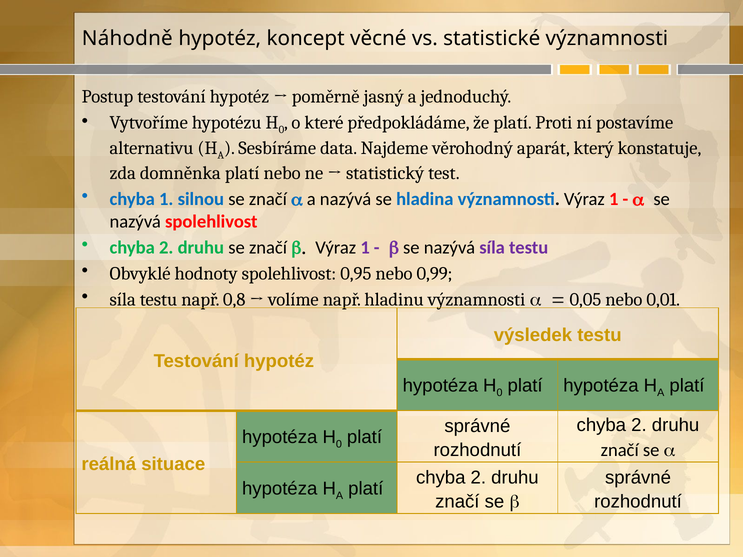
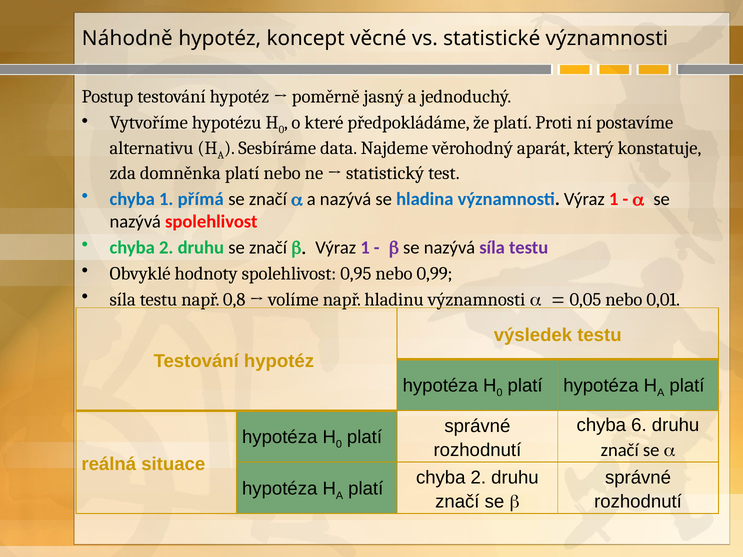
silnou: silnou -> přímá (201, 199)
2: 2 -> 6 (639, 425)
